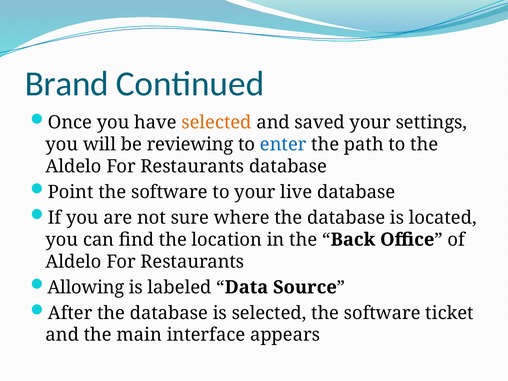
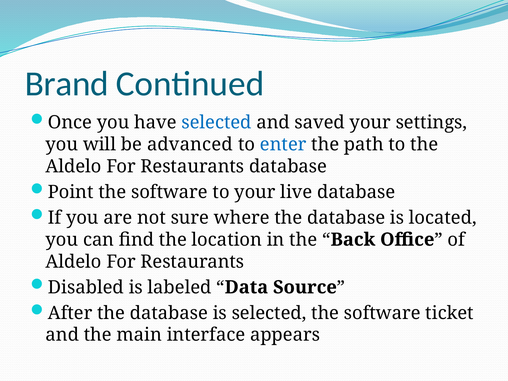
selected colour: orange -> blue (217, 122)
reviewing: reviewing -> advanced (190, 144)
Allowing: Allowing -> Disabled (86, 287)
